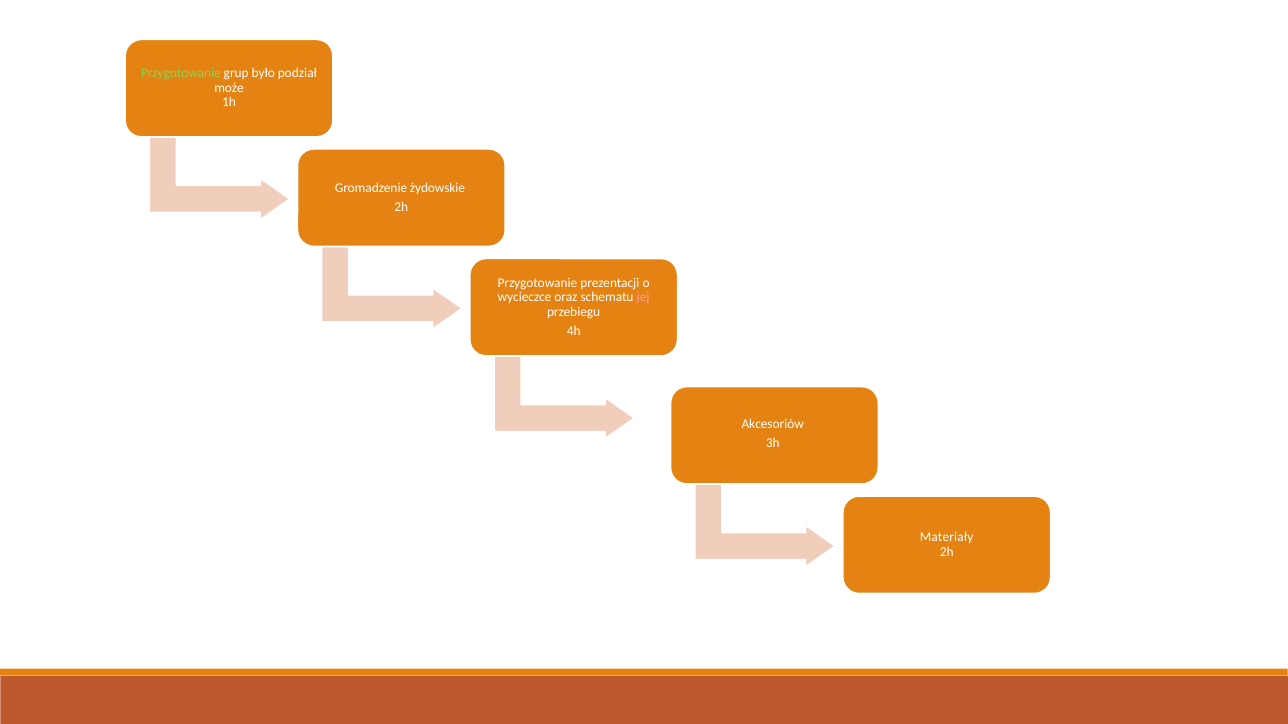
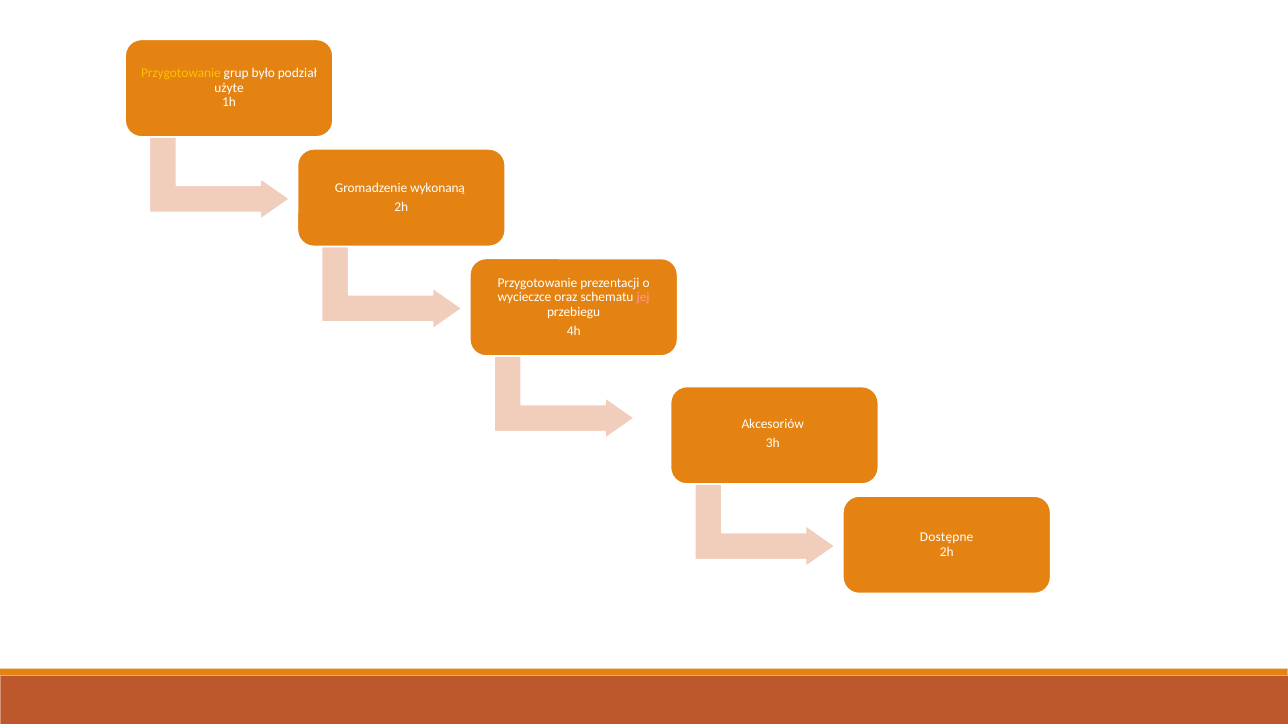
Przygotowanie colour: light green -> yellow (181, 74)
może: może -> użyte (229, 88)
żydowskie: żydowskie -> wykonaną (438, 188)
Materiały: Materiały -> Dostępne (947, 538)
